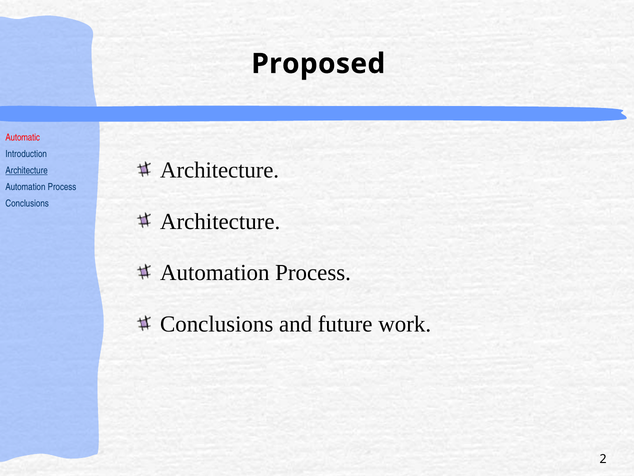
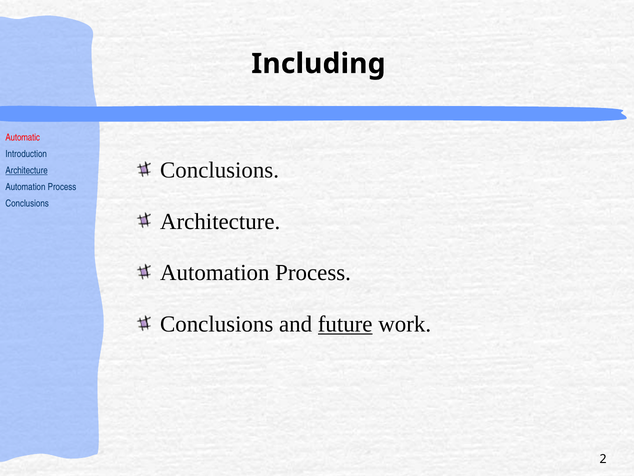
Proposed: Proposed -> Including (318, 64)
Architecture: Architecture -> Conclusions (220, 170)
future underline: none -> present (345, 324)
